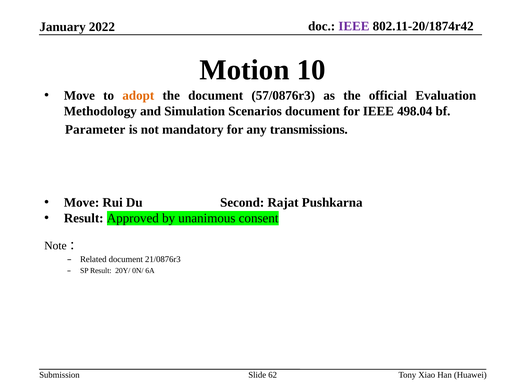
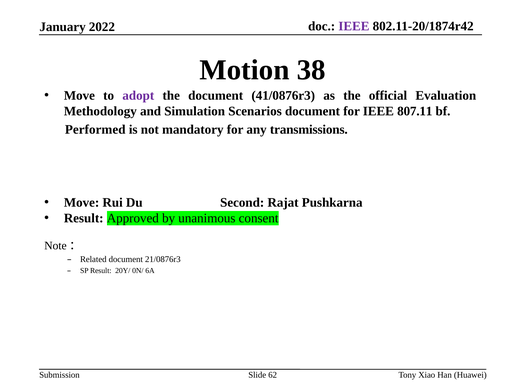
10: 10 -> 38 (311, 70)
adopt colour: orange -> purple (138, 96)
57/0876r3: 57/0876r3 -> 41/0876r3 (283, 96)
498.04: 498.04 -> 807.11 (415, 111)
Parameter: Parameter -> Performed (95, 129)
